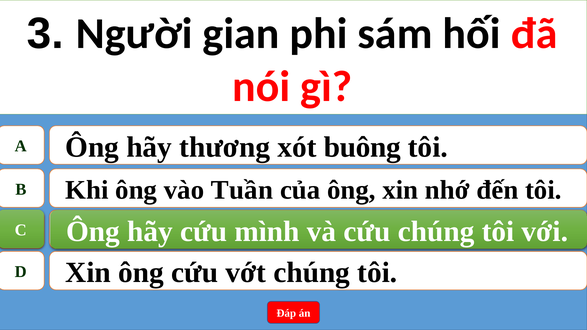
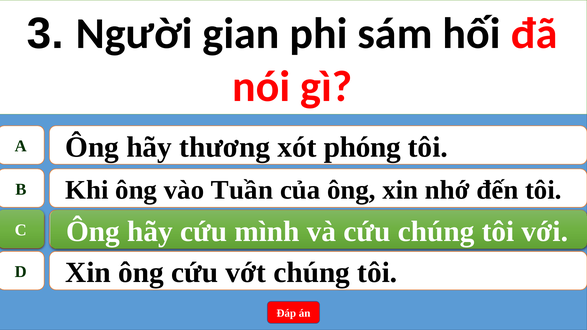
buông: buông -> phóng (362, 147)
